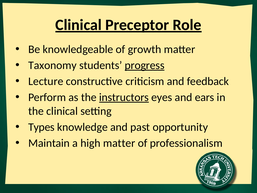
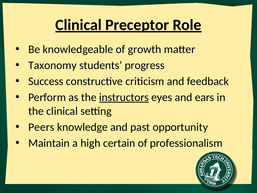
progress underline: present -> none (145, 65)
Lecture: Lecture -> Success (46, 81)
Types: Types -> Peers (41, 127)
high matter: matter -> certain (119, 143)
